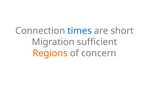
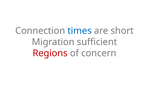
Regions colour: orange -> red (50, 53)
